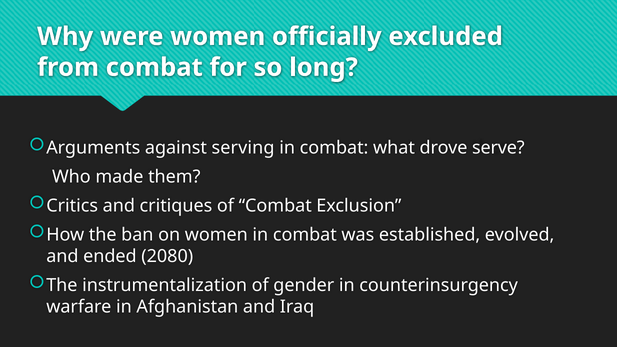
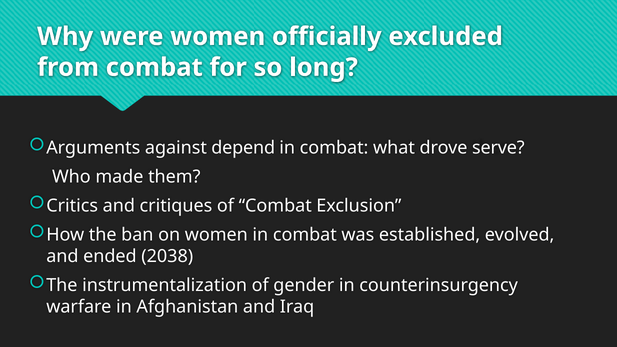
serving: serving -> depend (243, 148)
2080: 2080 -> 2038 (167, 256)
